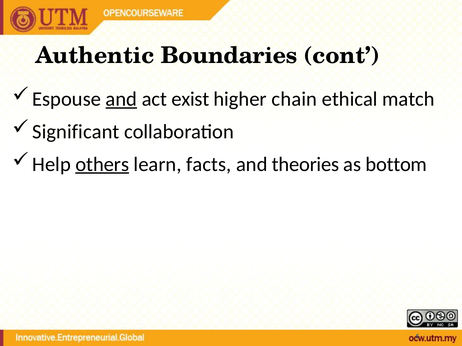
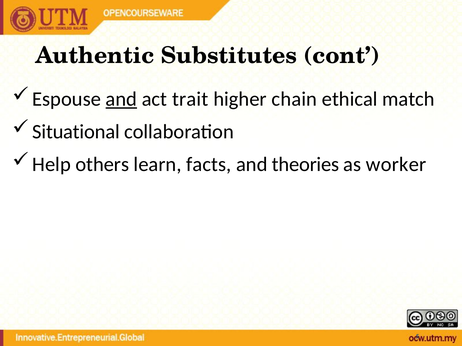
Boundaries: Boundaries -> Substitutes (229, 55)
exist: exist -> trait (190, 99)
Significant: Significant -> Situational (76, 132)
others underline: present -> none (102, 164)
bottom: bottom -> worker (396, 164)
